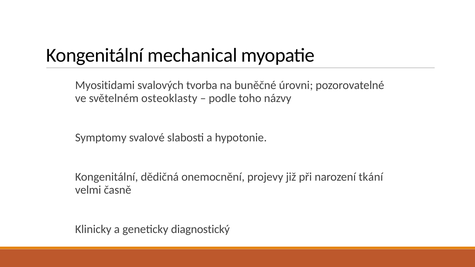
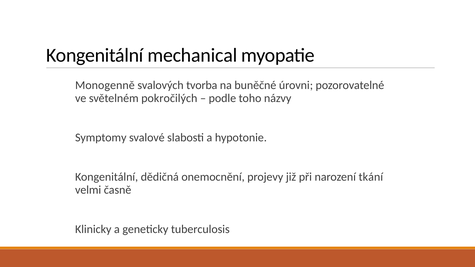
Myositidami: Myositidami -> Monogenně (105, 85)
osteoklasty: osteoklasty -> pokročilých (169, 98)
diagnostický: diagnostický -> tuberculosis (200, 229)
